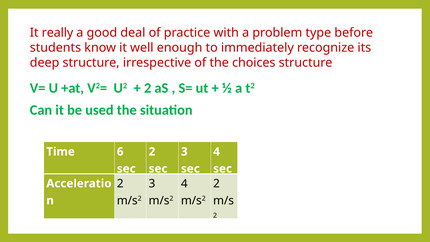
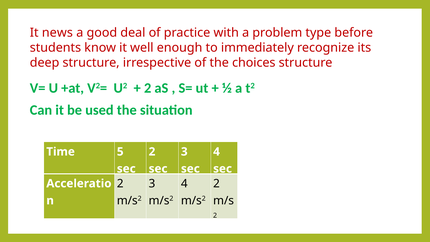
really: really -> news (57, 33)
6: 6 -> 5 (120, 152)
